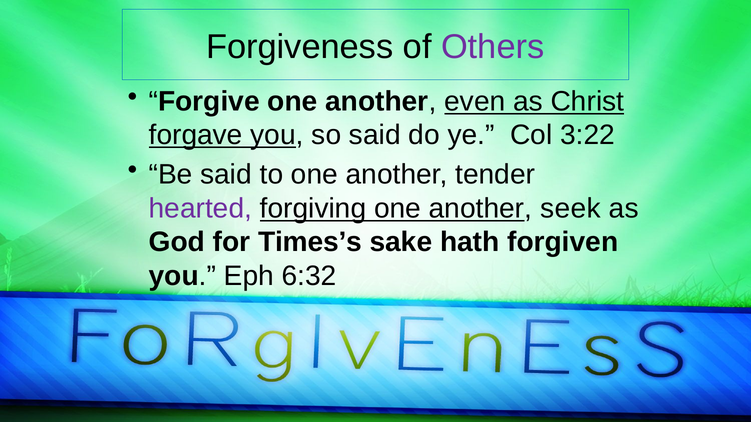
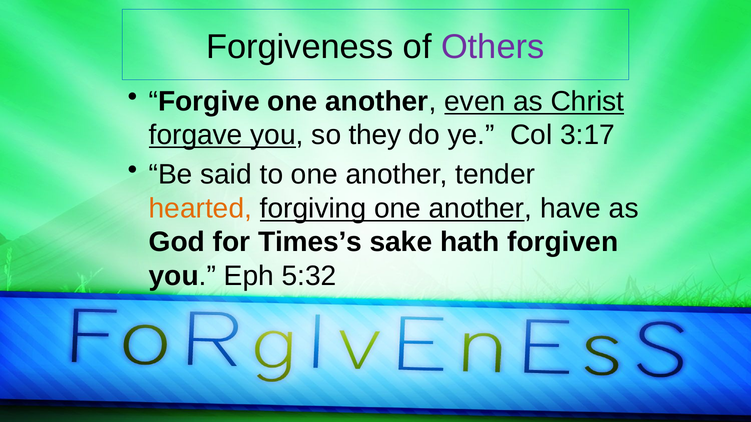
so said: said -> they (375, 135)
3:22: 3:22 -> 3:17 (587, 135)
hearted colour: purple -> orange (200, 208)
seek: seek -> have (571, 208)
6:32: 6:32 -> 5:32 (309, 276)
